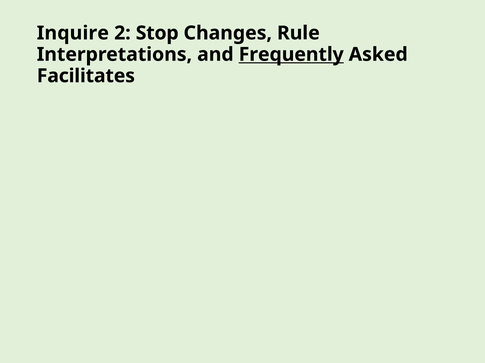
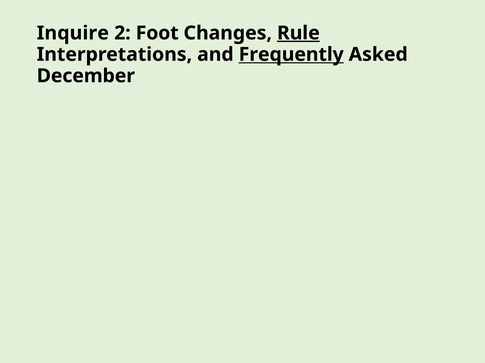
Stop: Stop -> Foot (157, 33)
Rule underline: none -> present (298, 33)
Facilitates: Facilitates -> December (86, 76)
